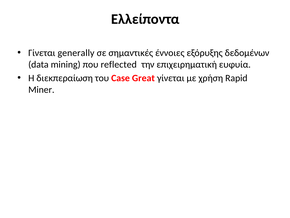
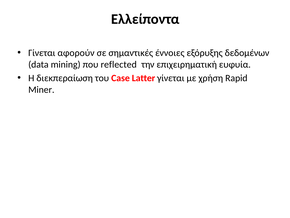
generally: generally -> αφορούν (76, 53)
Great: Great -> Latter (143, 78)
